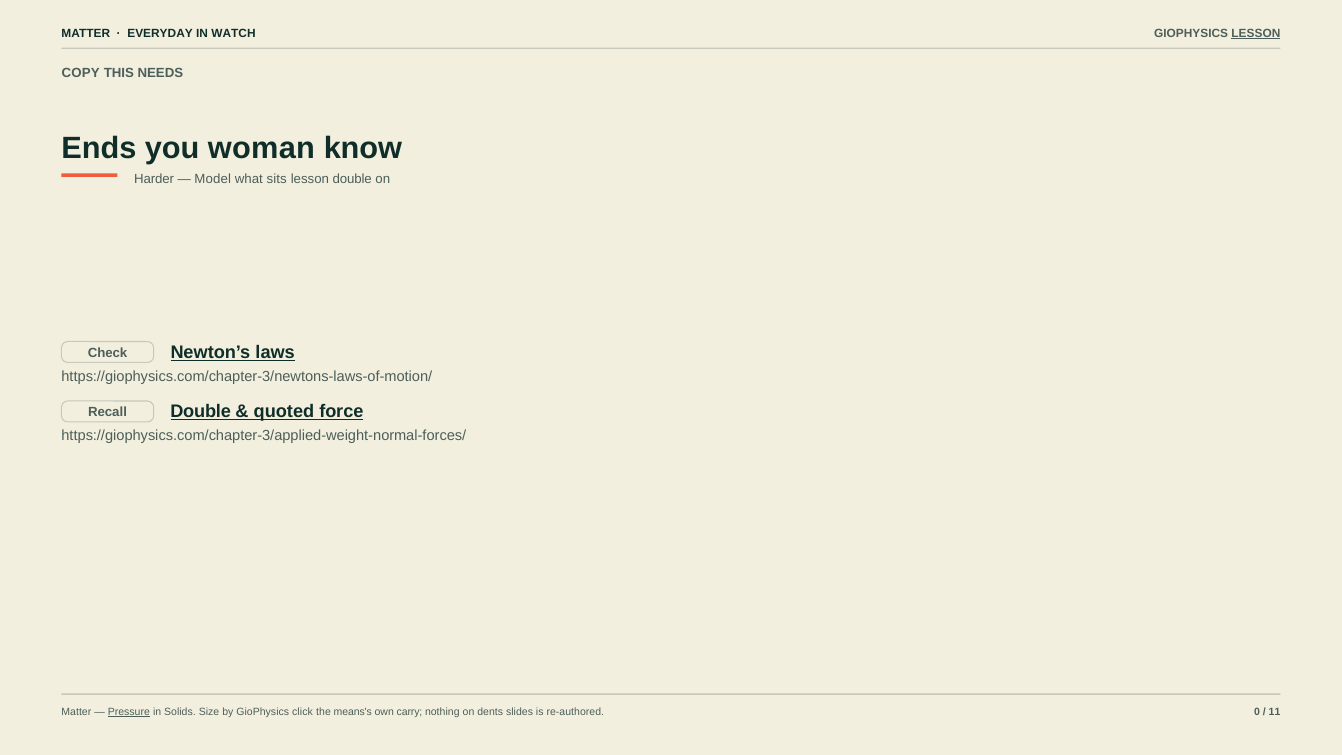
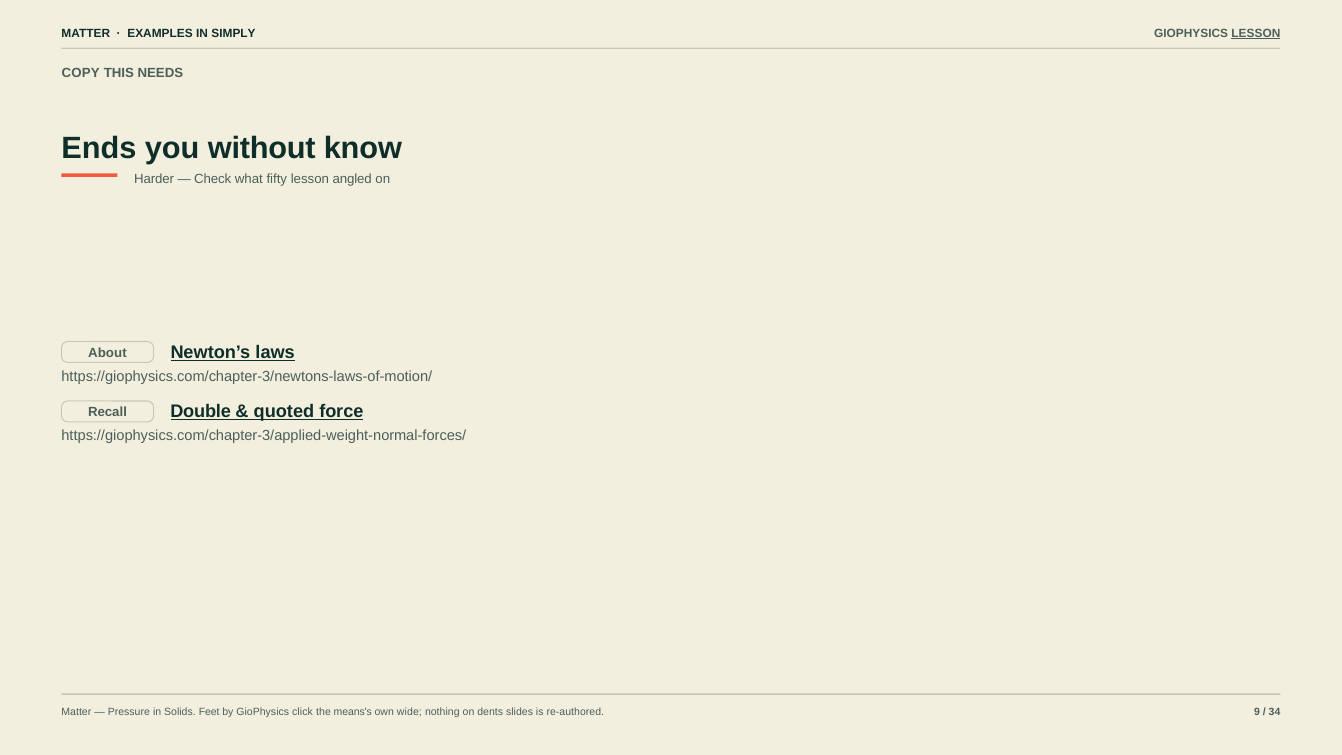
EVERYDAY: EVERYDAY -> EXAMPLES (160, 33)
WATCH: WATCH -> SIMPLY (234, 33)
woman: woman -> without (262, 149)
Model: Model -> Check (213, 179)
sits: sits -> fifty (277, 179)
lesson double: double -> angled (352, 179)
Check: Check -> About (107, 353)
Pressure underline: present -> none (129, 712)
Size: Size -> Feet (209, 712)
carry: carry -> wide (409, 712)
0: 0 -> 9 (1257, 712)
11: 11 -> 34 (1275, 712)
